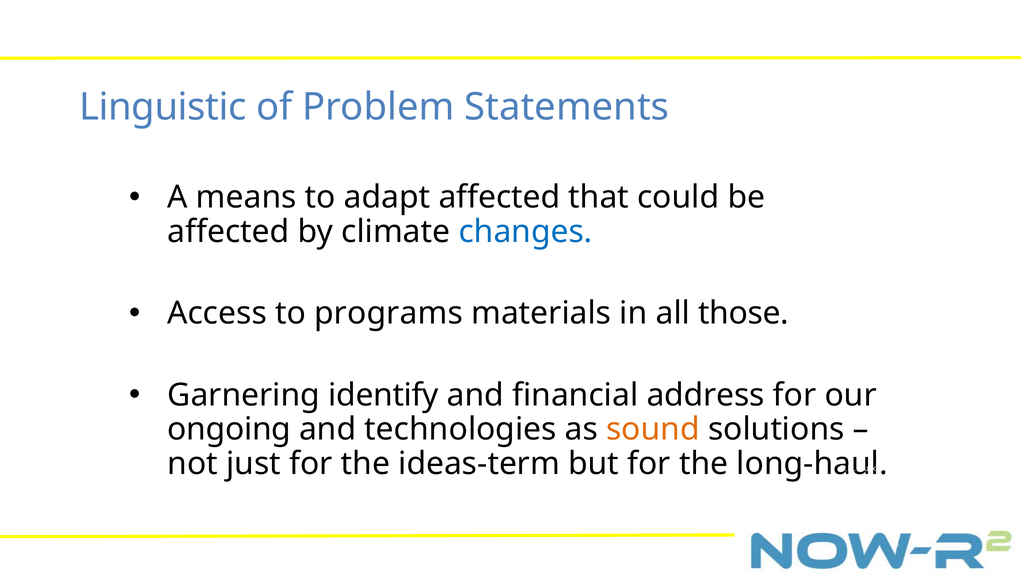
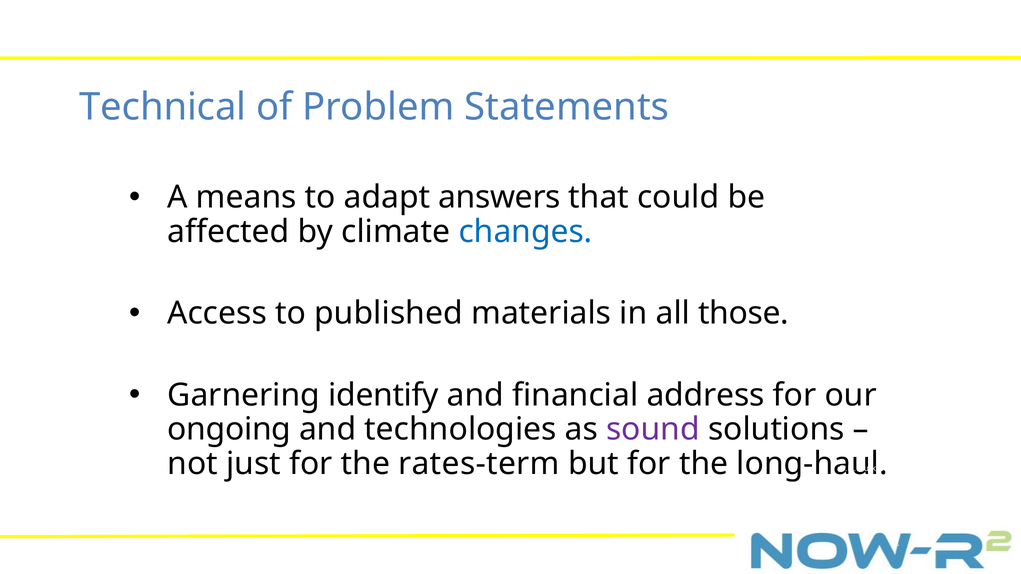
Linguistic: Linguistic -> Technical (163, 107)
adapt affected: affected -> answers (500, 197)
programs: programs -> published (389, 313)
sound colour: orange -> purple (653, 430)
ideas-term: ideas-term -> rates-term (479, 464)
